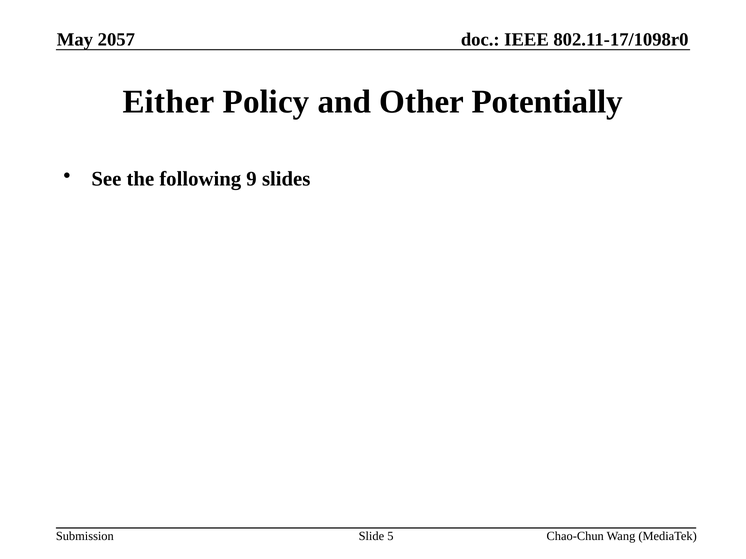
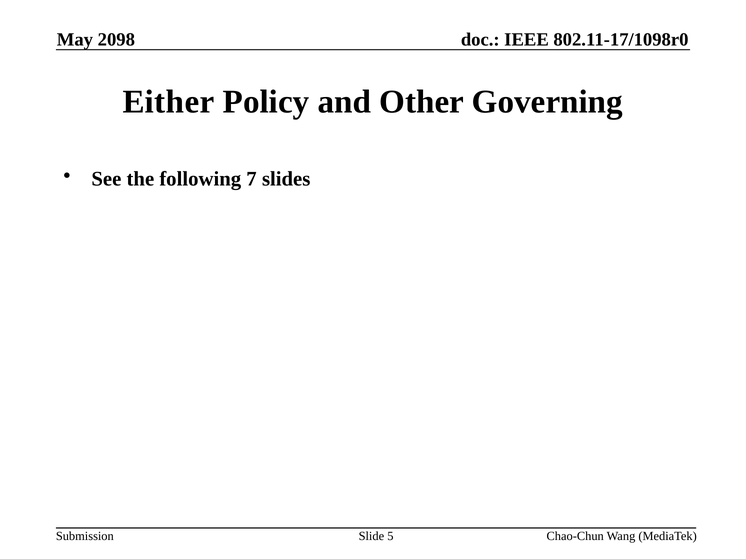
2057: 2057 -> 2098 (116, 40)
Potentially: Potentially -> Governing (547, 102)
9: 9 -> 7 (252, 179)
